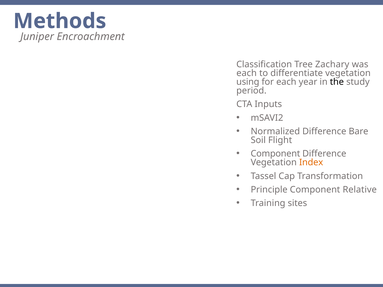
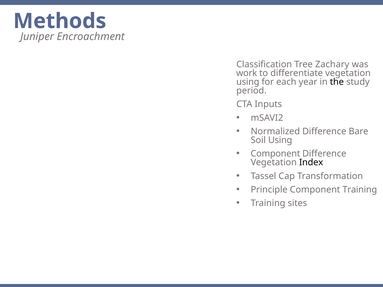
each: each -> work (247, 73)
Soil Flight: Flight -> Using (280, 140)
Index colour: orange -> black (311, 163)
Component Relative: Relative -> Training (360, 190)
